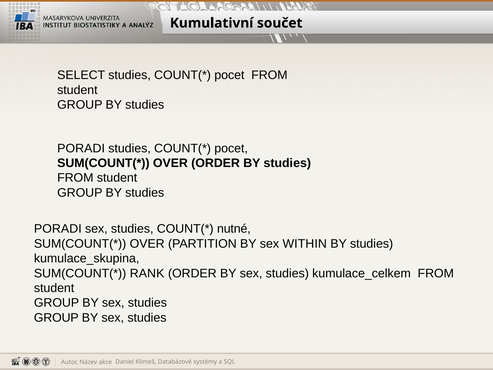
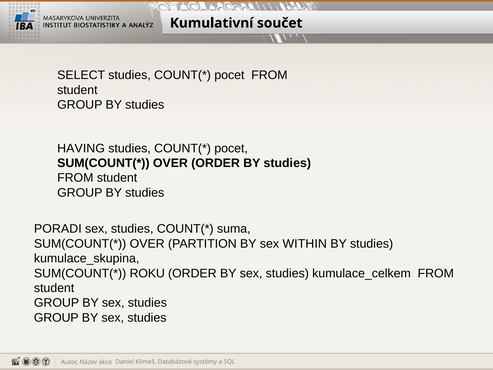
PORADI: PORADI -> HAVING (81, 148)
nutné: nutné -> suma (234, 229)
RANK: RANK -> ROKU (147, 273)
